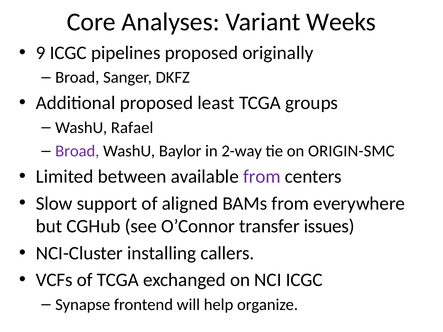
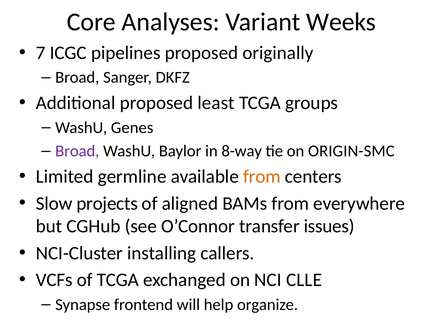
9: 9 -> 7 (41, 53)
Rafael: Rafael -> Genes (132, 128)
2-way: 2-way -> 8-way (242, 151)
between: between -> germline (132, 177)
from colour: purple -> orange (262, 177)
support: support -> projects (107, 204)
NCI ICGC: ICGC -> CLLE (304, 280)
